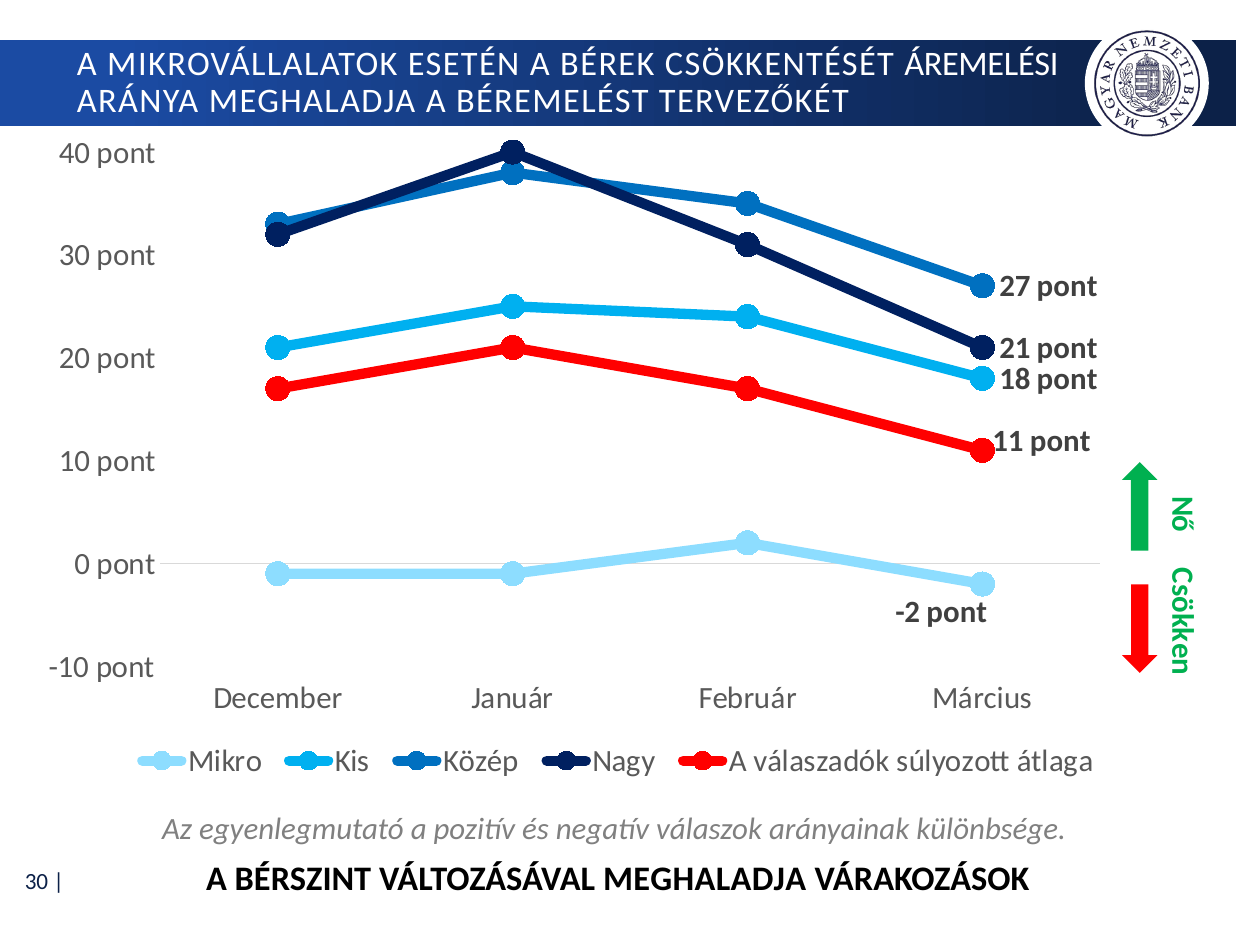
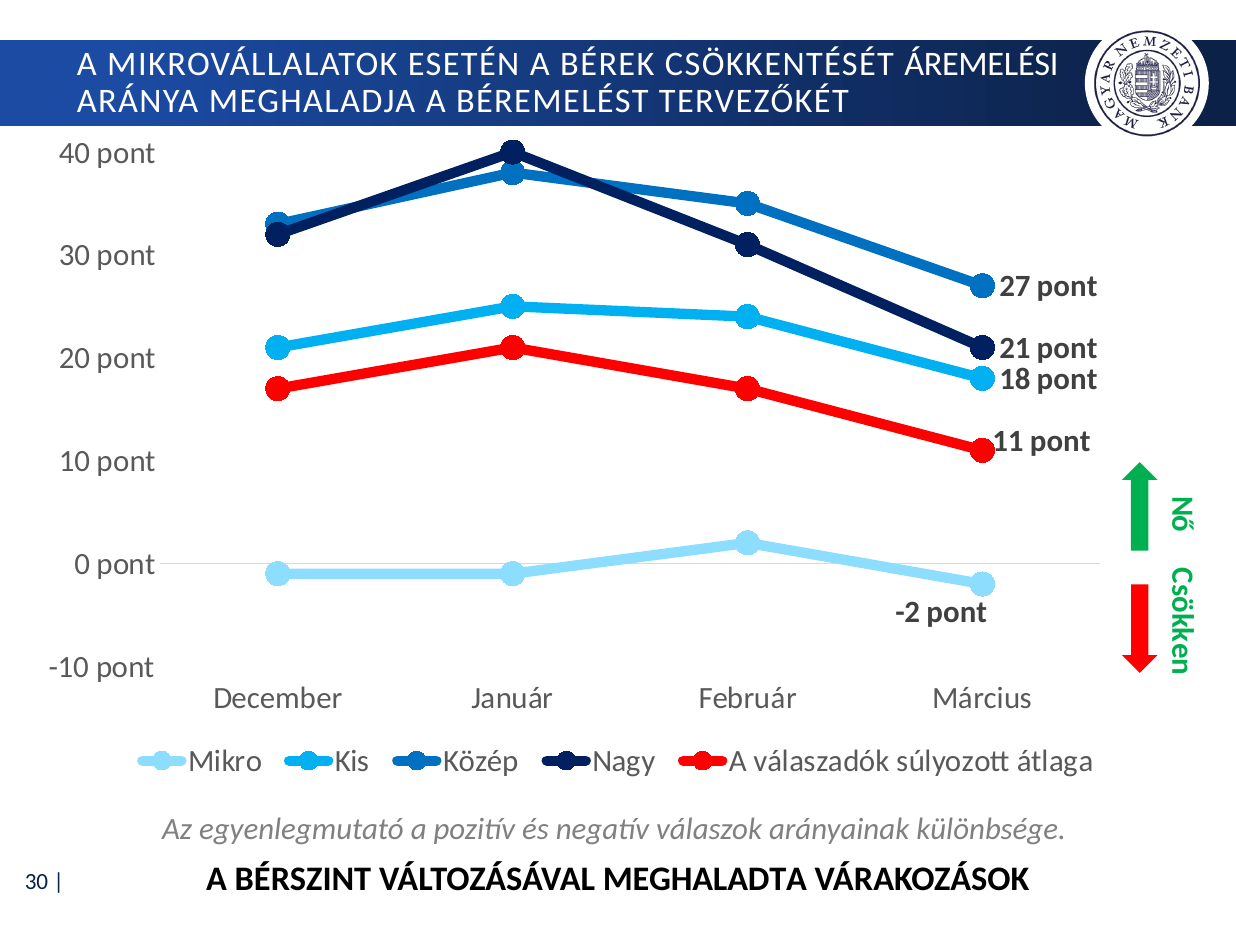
VÁLTOZÁSÁVAL MEGHALADJA: MEGHALADJA -> MEGHALADTA (705, 879)
